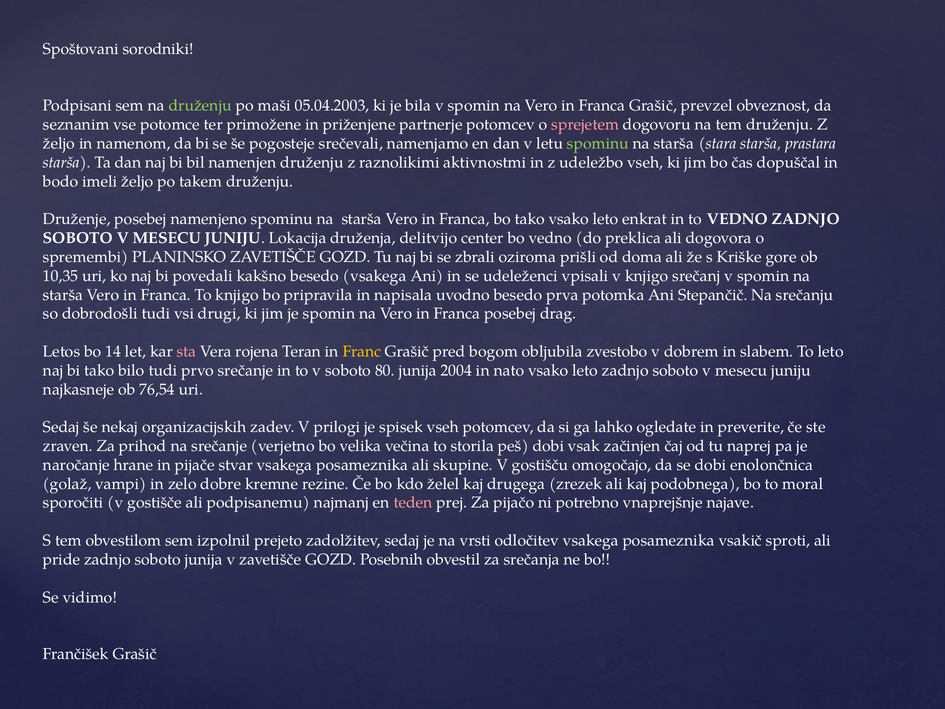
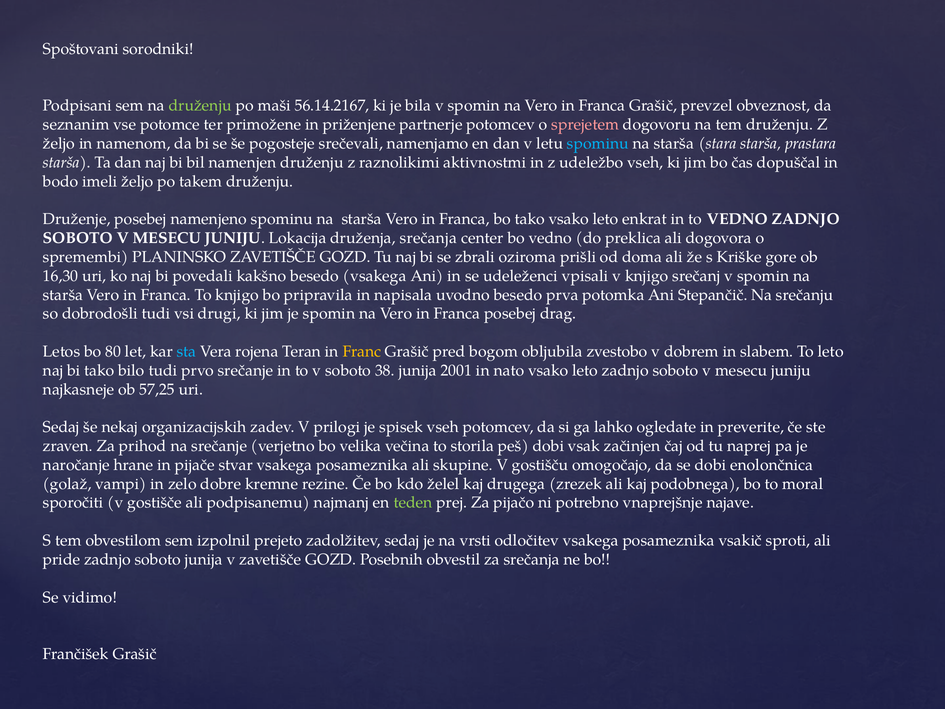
05.04.2003: 05.04.2003 -> 56.14.2167 (332, 106)
spominu colour: light green -> light blue (598, 144)
druženja delitvijo: delitvijo -> srečanja (428, 238)
10,35: 10,35 -> 16,30 (61, 276)
14: 14 -> 80 (113, 351)
sta colour: pink -> light blue (187, 351)
80: 80 -> 38 (385, 370)
2004: 2004 -> 2001 (456, 370)
76,54: 76,54 -> 57,25 (157, 389)
teden colour: pink -> light green (413, 503)
